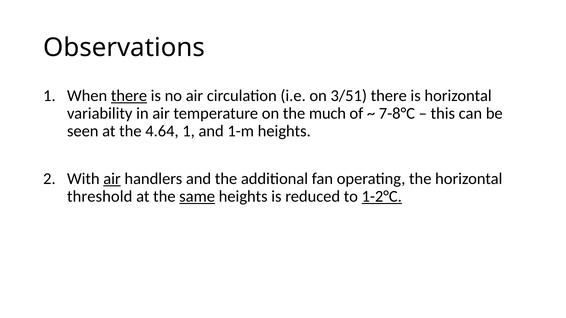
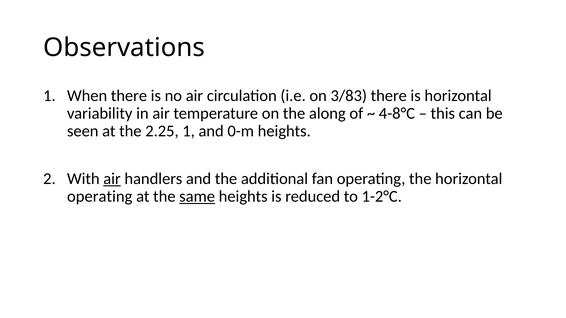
there underline: present -> none (129, 96)
3/51: 3/51 -> 3/83 (349, 96)
much: much -> along (327, 114)
7-8°C: 7-8°C -> 4-8°C (397, 114)
4.64: 4.64 -> 2.25 (162, 131)
1-m: 1-m -> 0-m (241, 131)
threshold: threshold -> operating (100, 197)
1-2°C underline: present -> none (382, 197)
